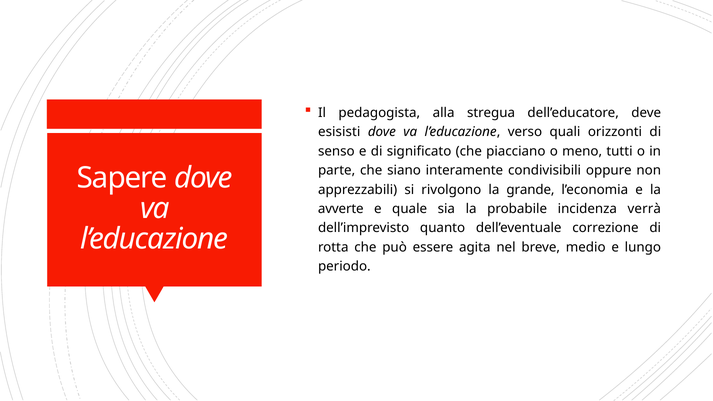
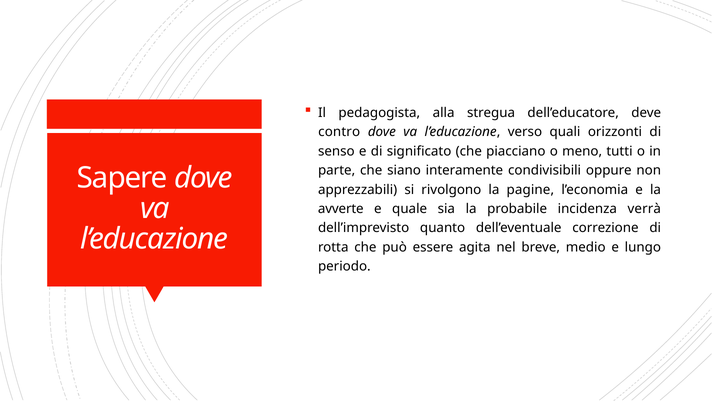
esisisti: esisisti -> contro (339, 132)
grande: grande -> pagine (530, 190)
